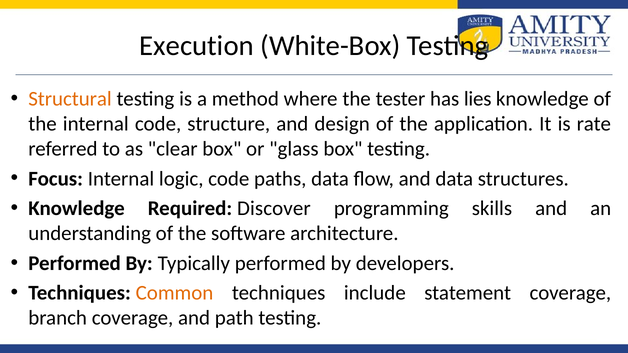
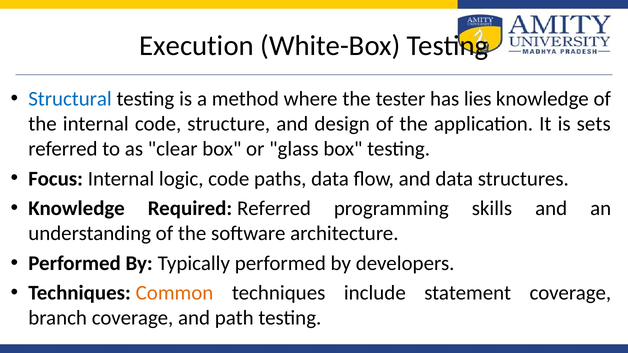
Structural colour: orange -> blue (70, 99)
rate: rate -> sets (594, 124)
Required Discover: Discover -> Referred (274, 209)
